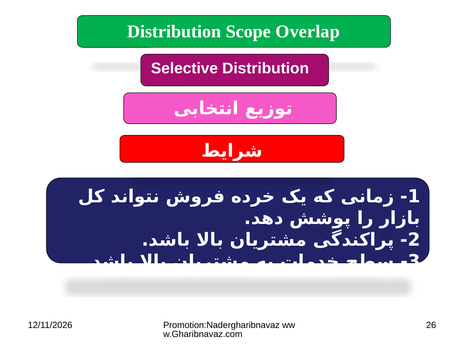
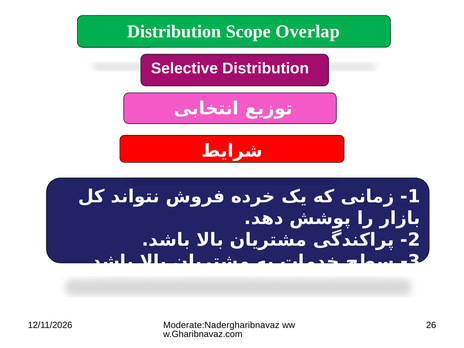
Promotion:Nadergharibnavaz: Promotion:Nadergharibnavaz -> Moderate:Nadergharibnavaz (221, 325)
